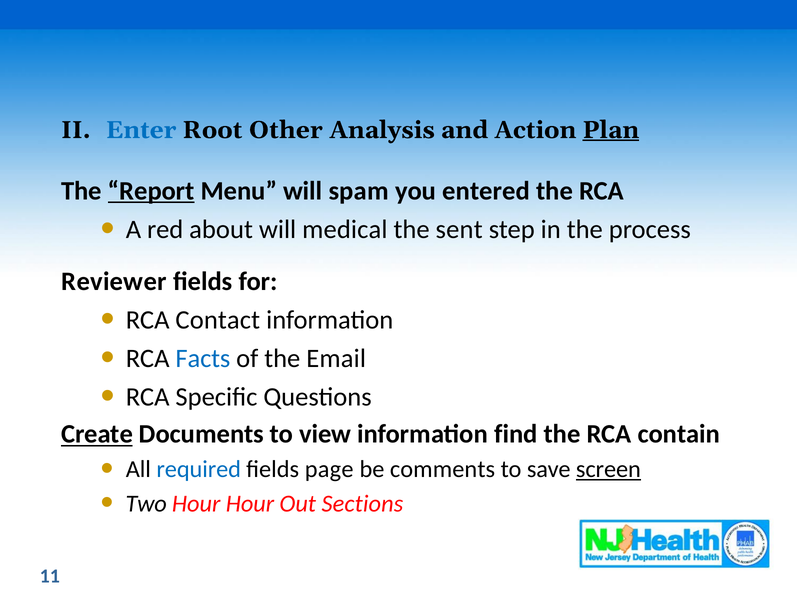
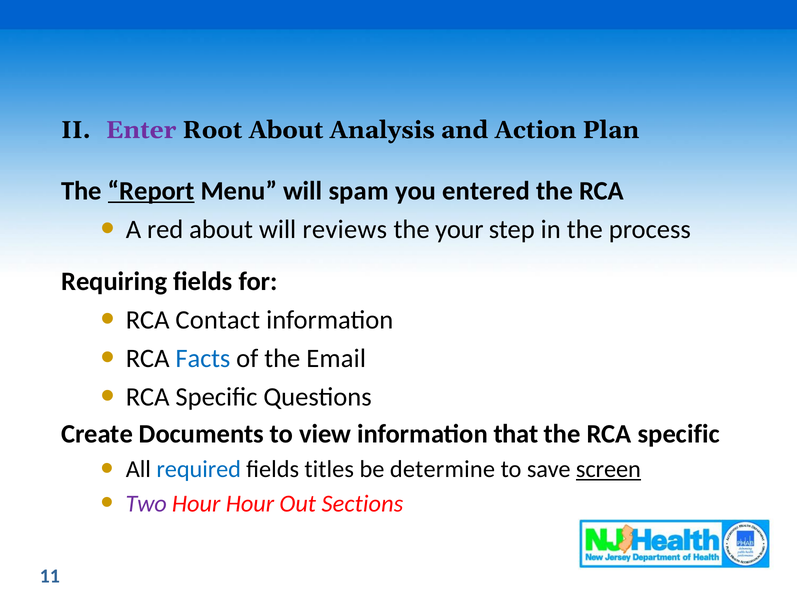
Enter colour: blue -> purple (141, 130)
Root Other: Other -> About (286, 130)
Plan underline: present -> none (611, 130)
medical: medical -> reviews (345, 229)
sent: sent -> your (459, 229)
Reviewer: Reviewer -> Requiring (114, 281)
Create underline: present -> none (97, 434)
find: find -> that (516, 434)
the RCA contain: contain -> specific (679, 434)
page: page -> titles (329, 469)
comments: comments -> determine (442, 469)
Two colour: black -> purple (146, 503)
